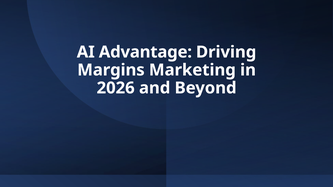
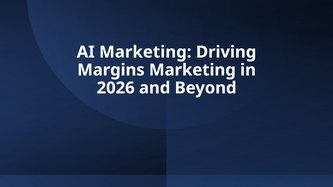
AI Advantage: Advantage -> Marketing (145, 52)
